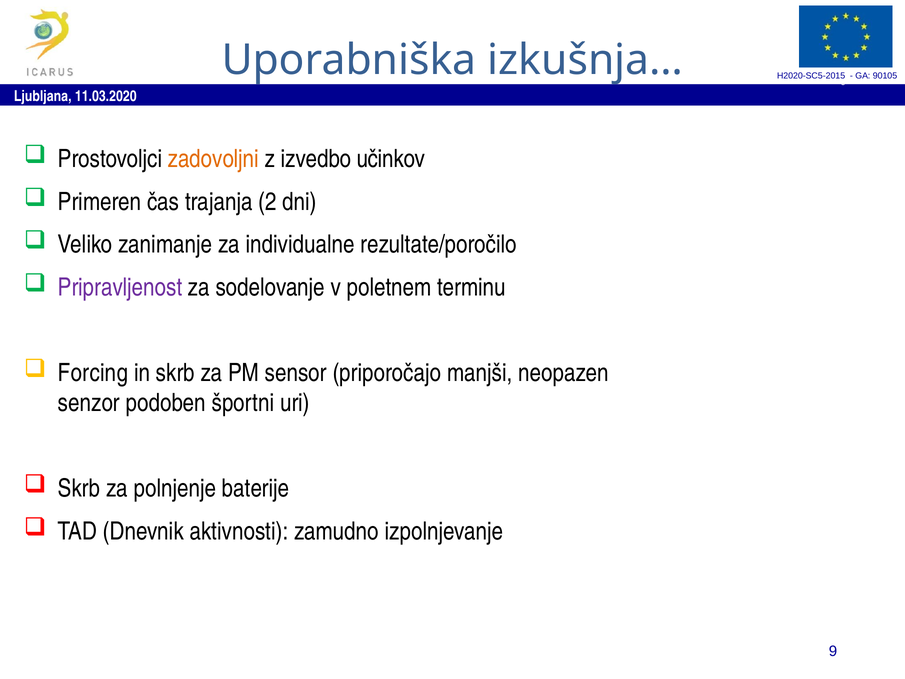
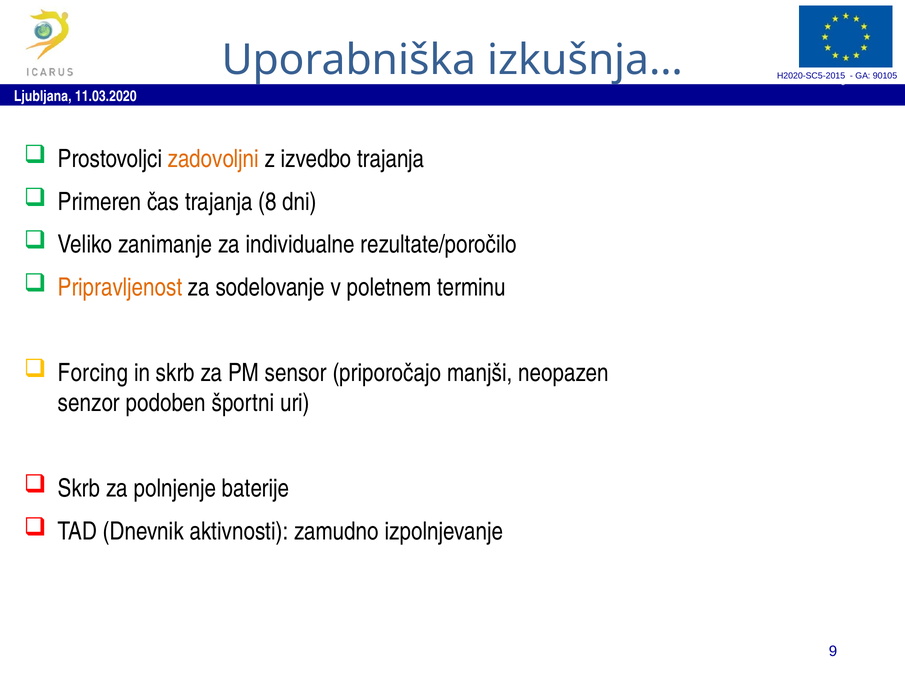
izvedbo učinkov: učinkov -> trajanja (391, 159)
2: 2 -> 8 (268, 202)
Pripravljenost colour: purple -> orange (120, 287)
